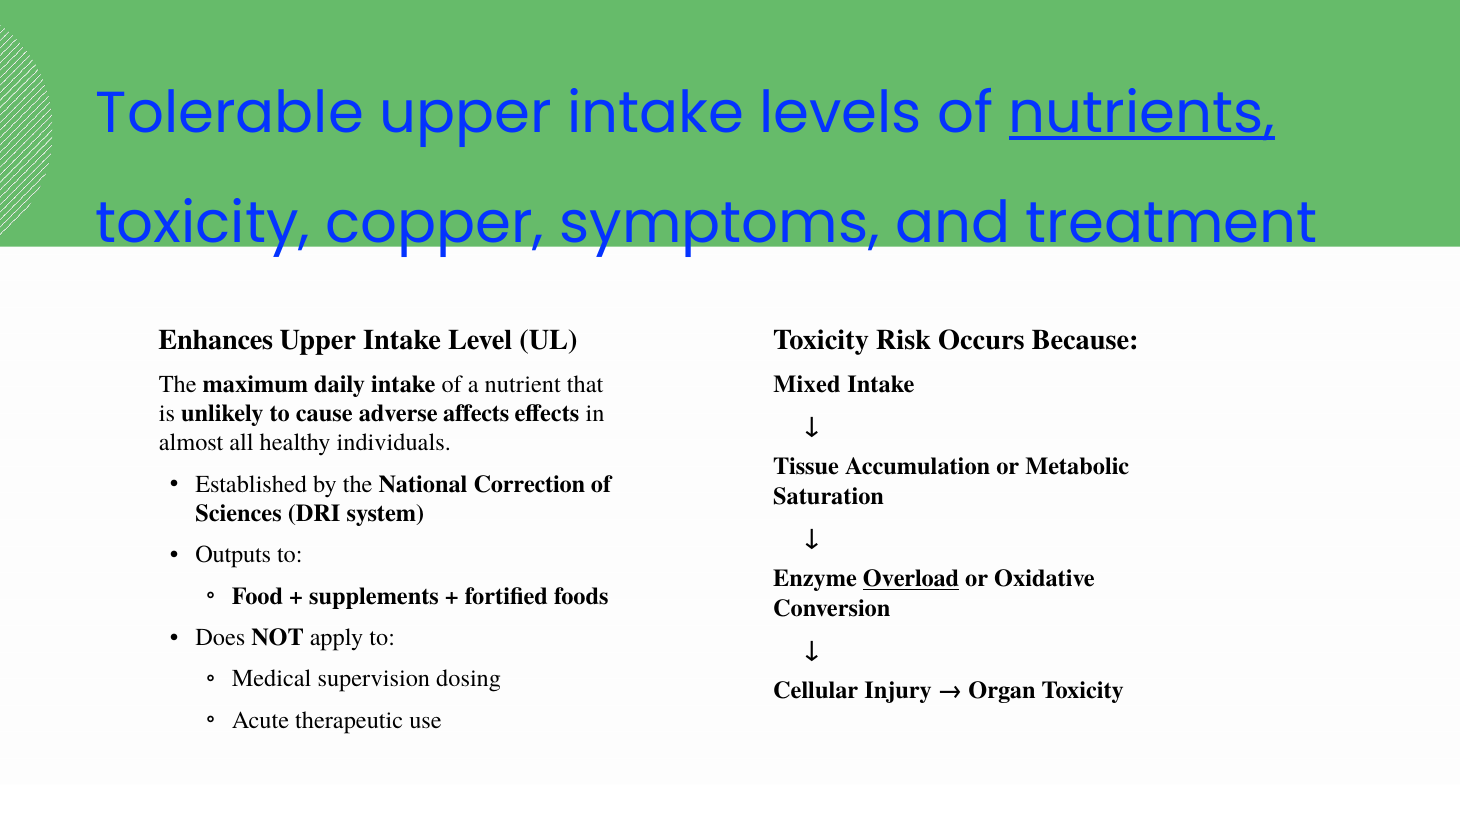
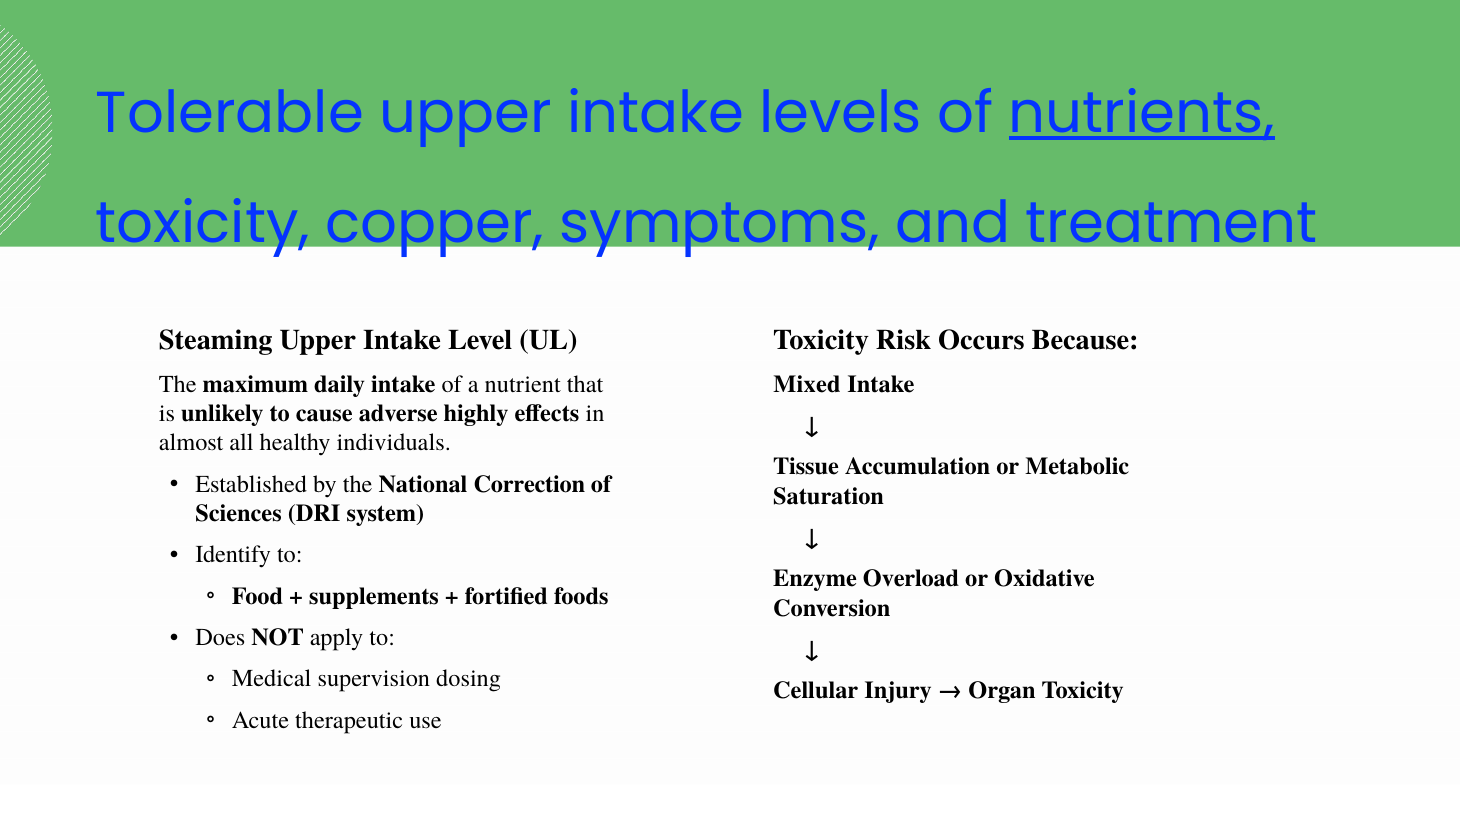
Enhances: Enhances -> Steaming (216, 340)
affects: affects -> highly (476, 413)
Outputs: Outputs -> Identify (233, 554)
Overload underline: present -> none (911, 578)
